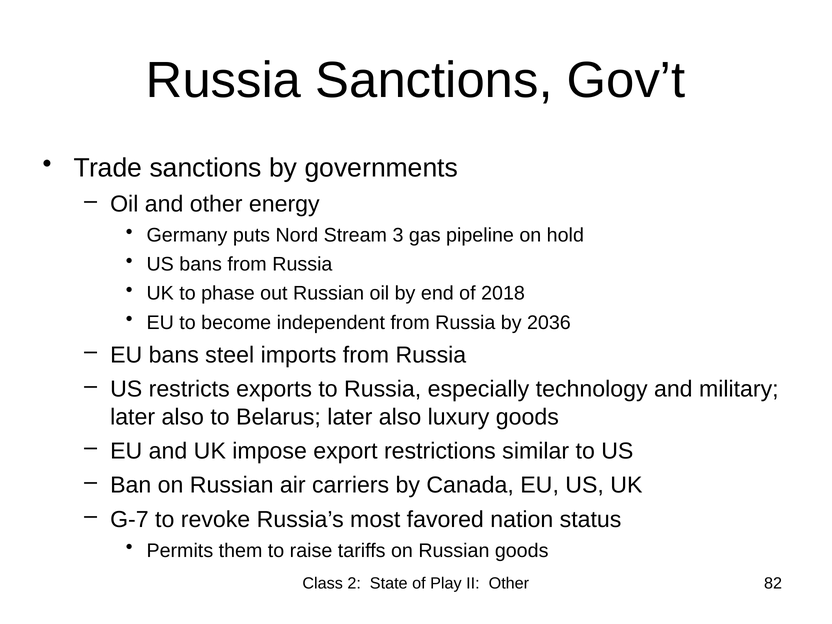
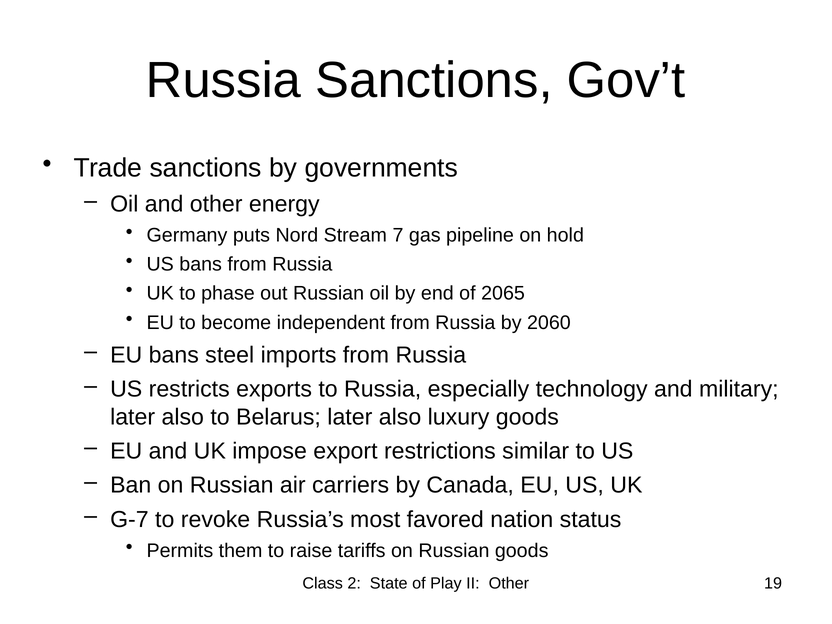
3: 3 -> 7 (398, 235)
2018: 2018 -> 2065 (503, 293)
2036: 2036 -> 2060 (549, 323)
82: 82 -> 19 (773, 583)
